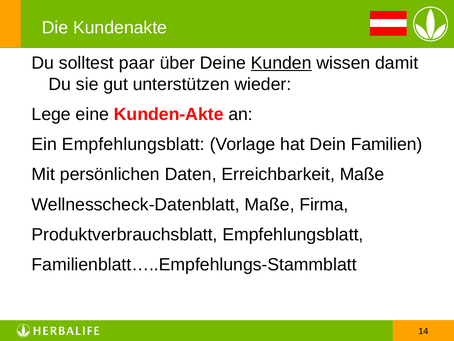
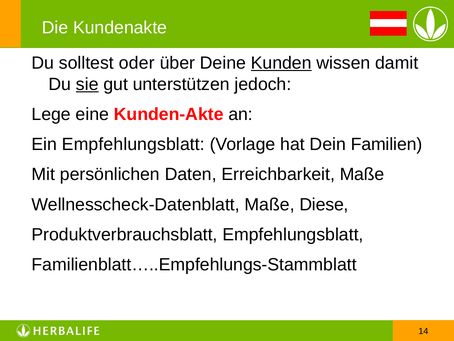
paar: paar -> oder (137, 63)
sie underline: none -> present (87, 84)
wieder: wieder -> jedoch (263, 84)
Firma: Firma -> Diese (324, 204)
